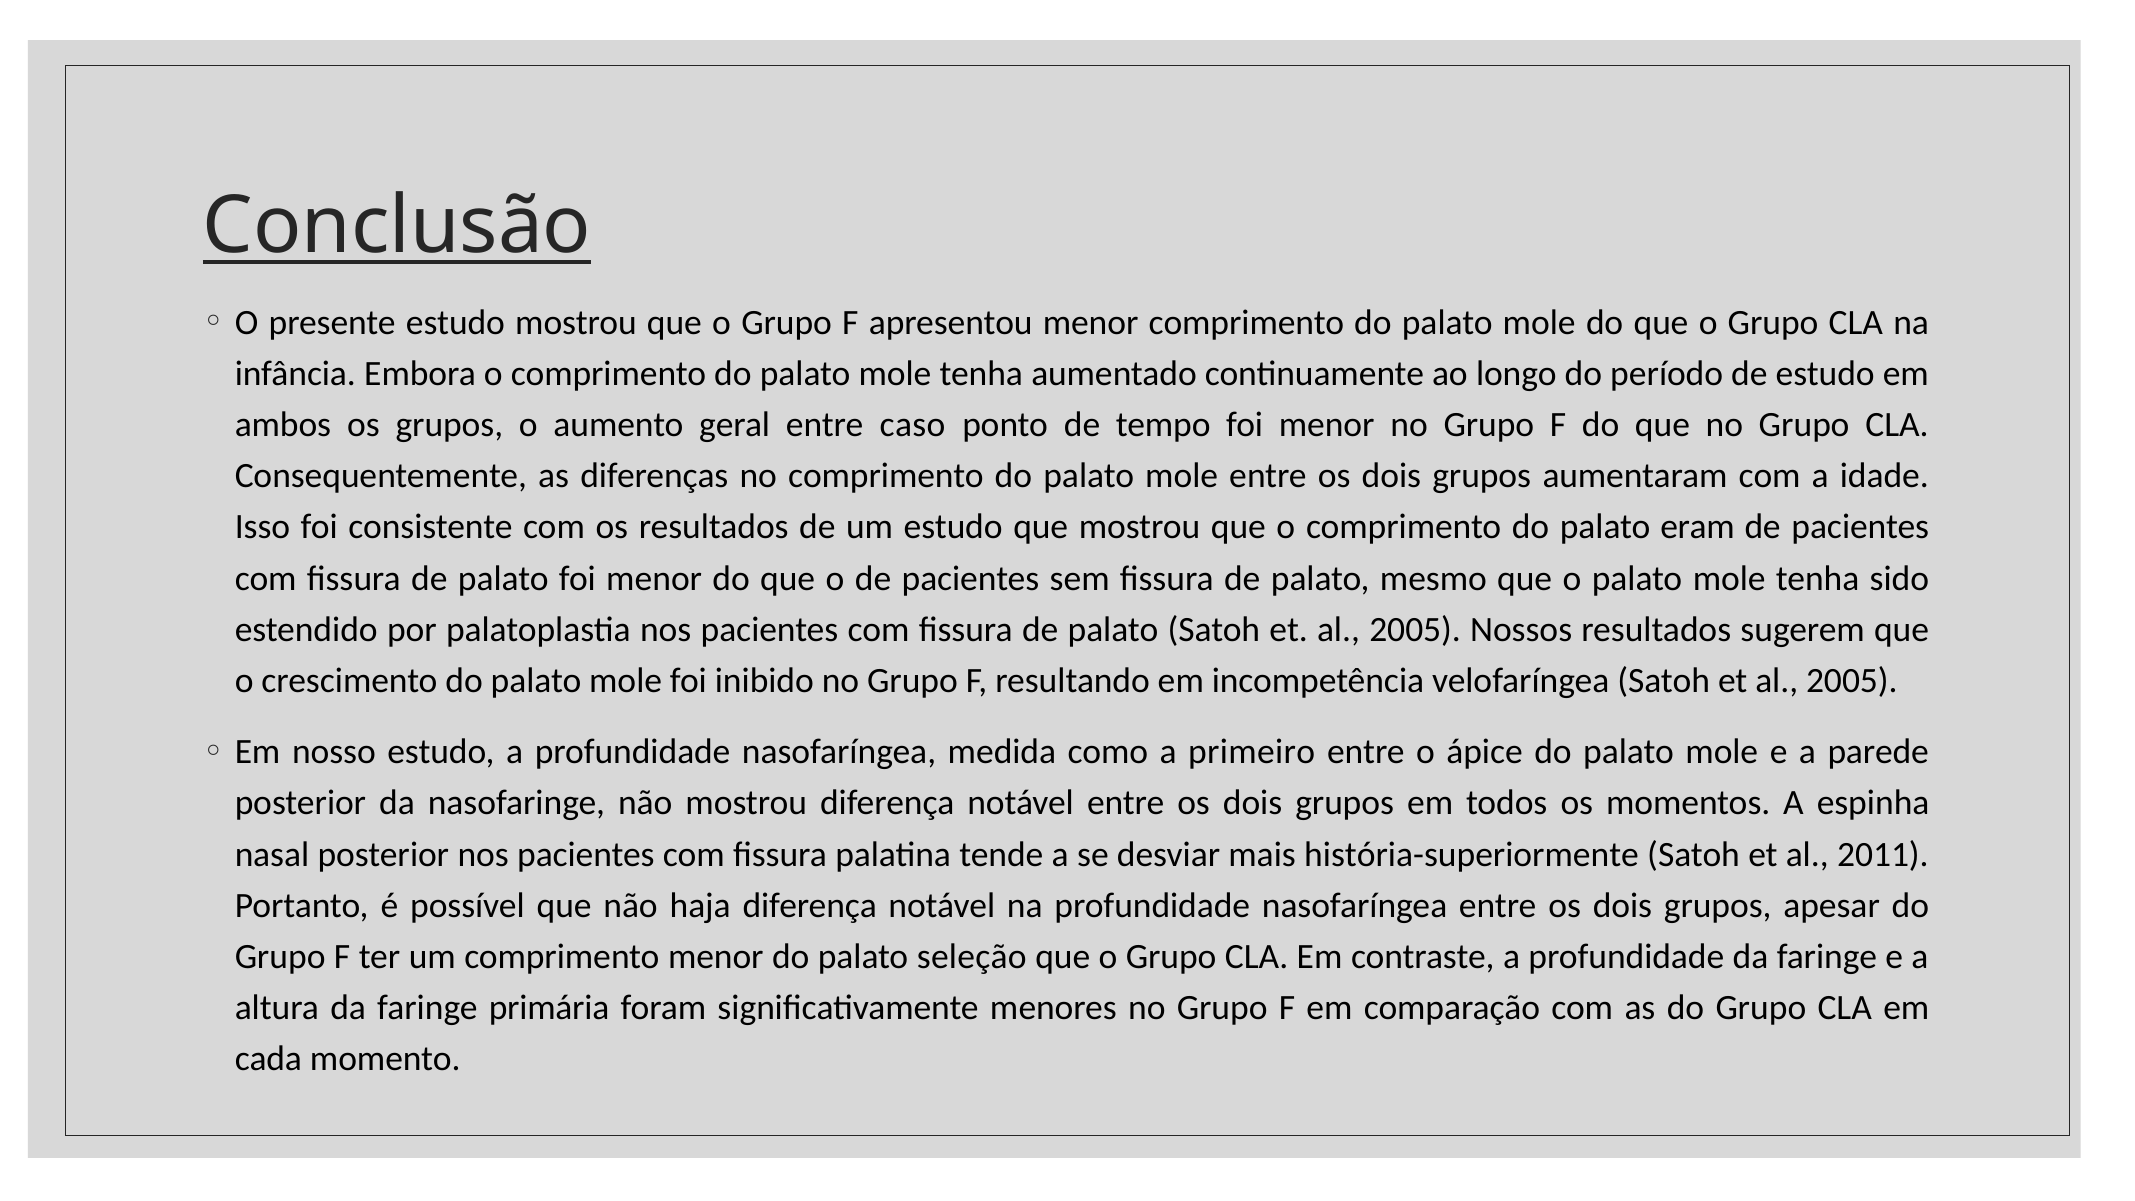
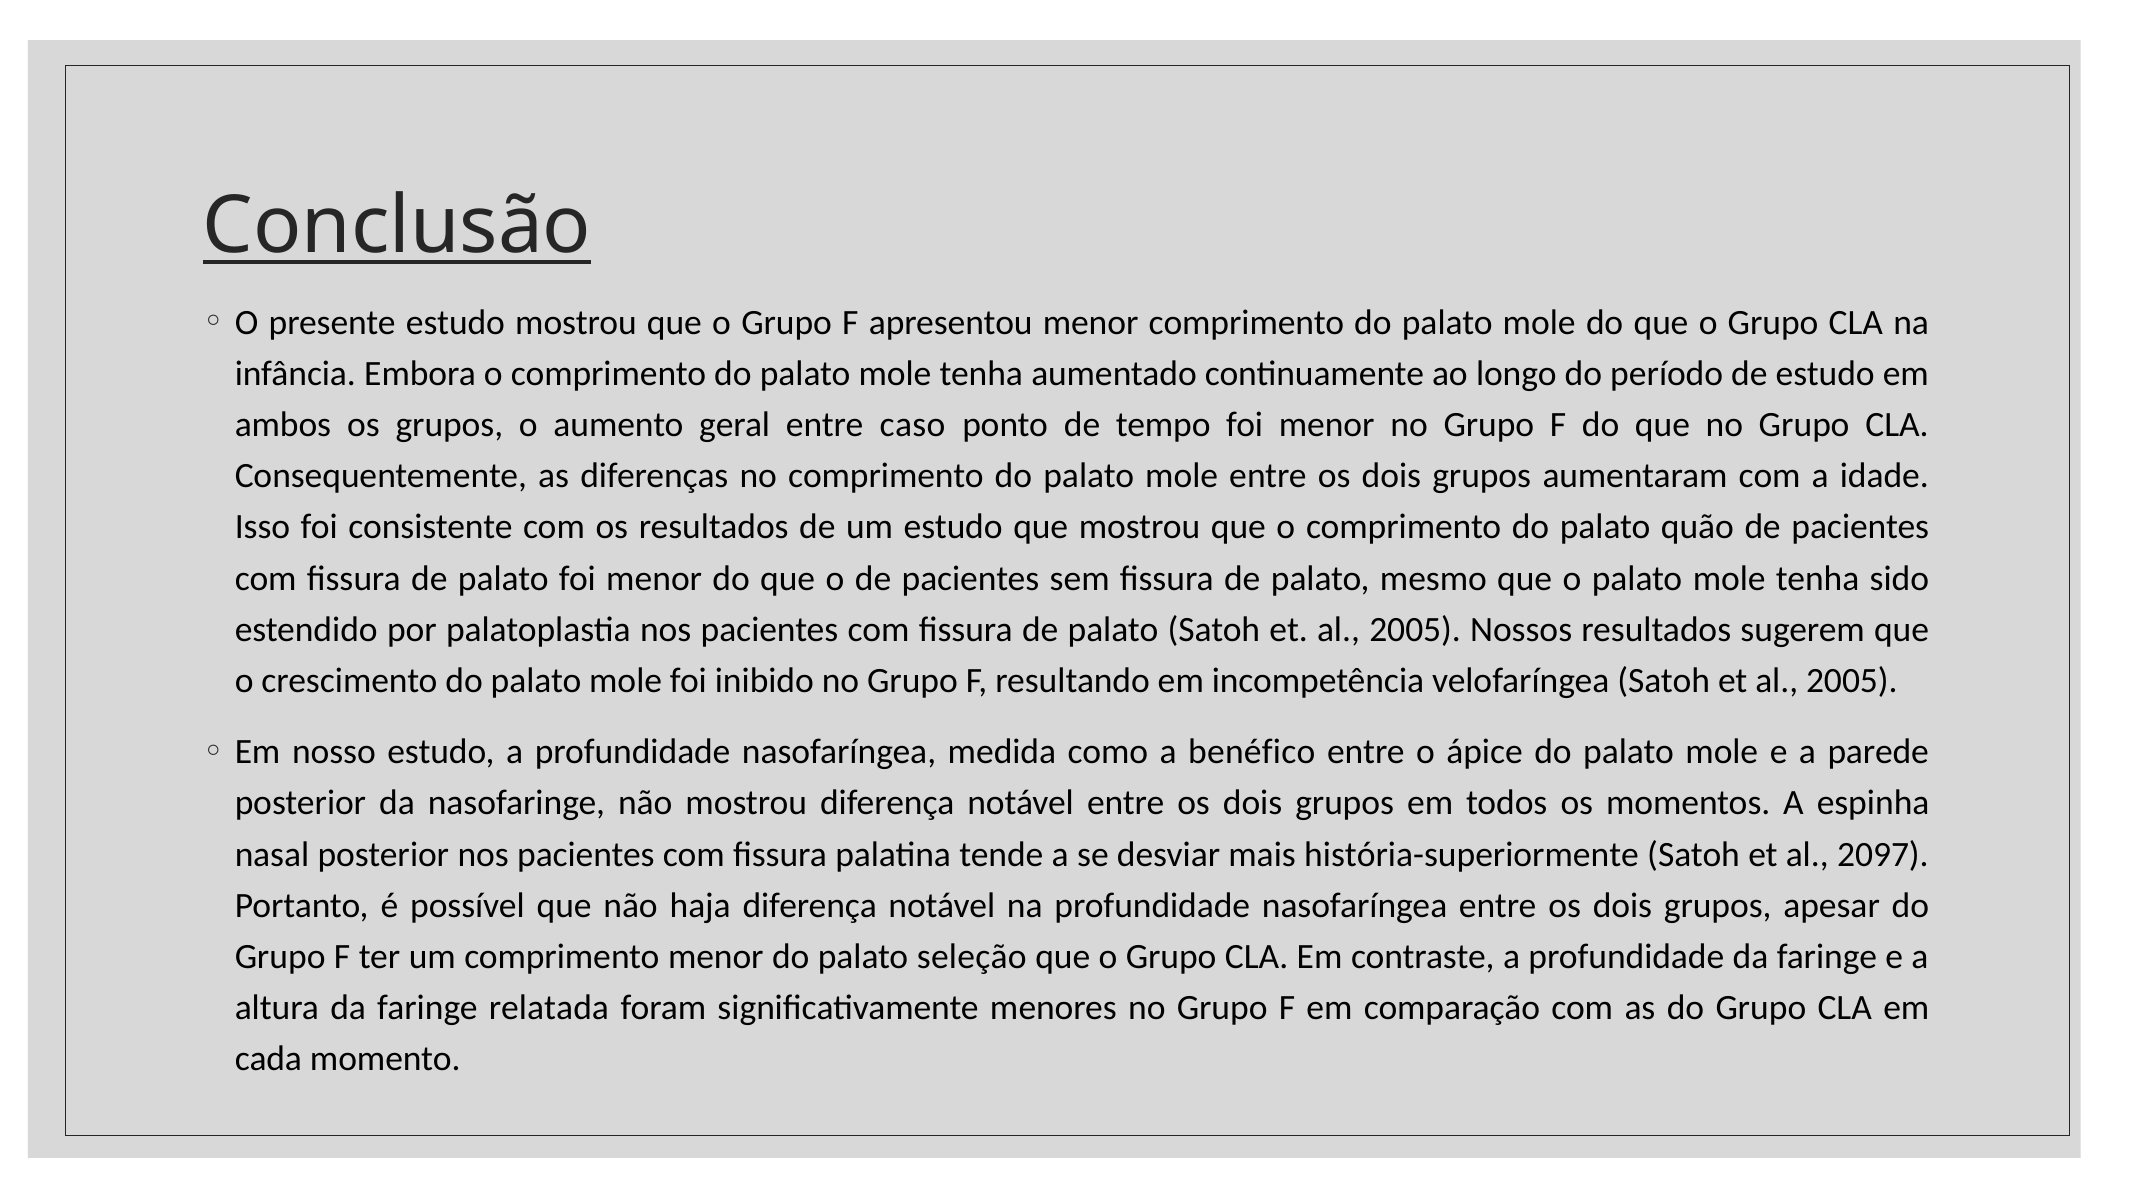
eram: eram -> quão (1697, 527)
primeiro: primeiro -> benéfico (1252, 752)
2011: 2011 -> 2097 (1883, 854)
primária: primária -> relatada (549, 1008)
